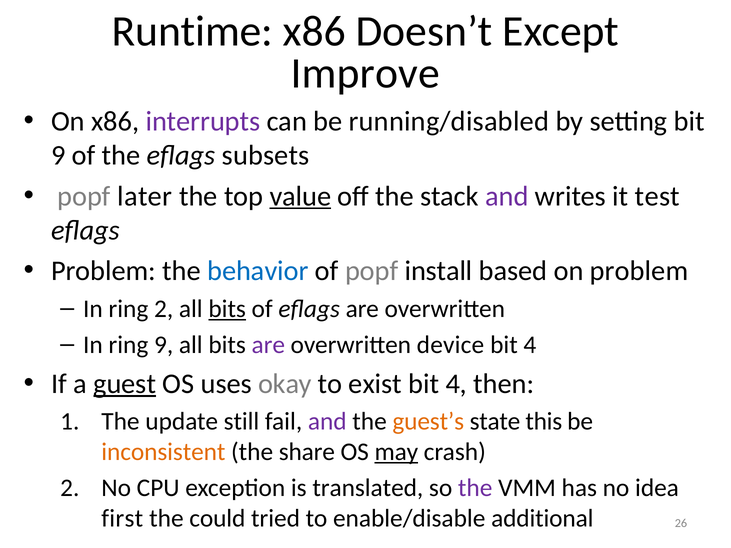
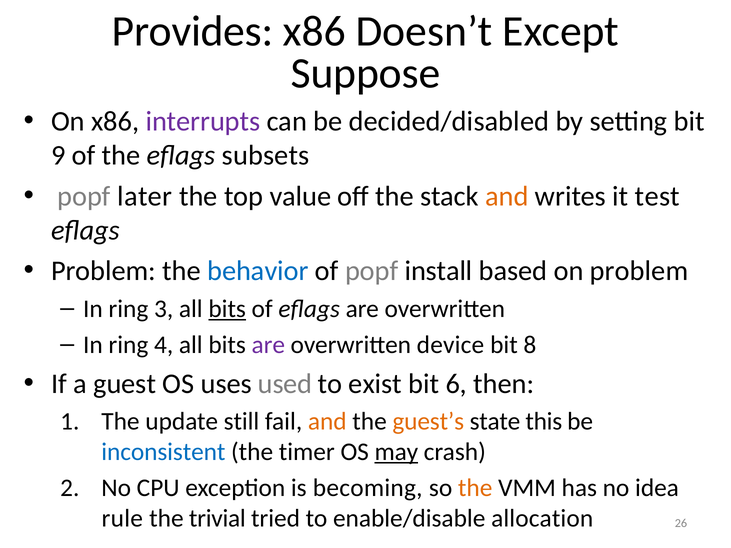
Runtime: Runtime -> Provides (192, 31)
Improve: Improve -> Suppose (365, 73)
running/disabled: running/disabled -> decided/disabled (449, 121)
value underline: present -> none (300, 196)
and colour: purple -> orange (507, 196)
ring 2: 2 -> 3 (164, 309)
ring 9: 9 -> 4 (164, 345)
4: 4 -> 8 (530, 345)
guest underline: present -> none (125, 384)
okay: okay -> used (285, 384)
4: 4 -> 6 (456, 384)
and colour: purple -> orange (327, 422)
inconsistent colour: orange -> blue (163, 452)
share: share -> timer (307, 452)
translated: translated -> becoming (368, 488)
the colour: purple -> orange (475, 488)
first: first -> rule (122, 519)
could: could -> trivial (217, 519)
additional: additional -> allocation (542, 519)
